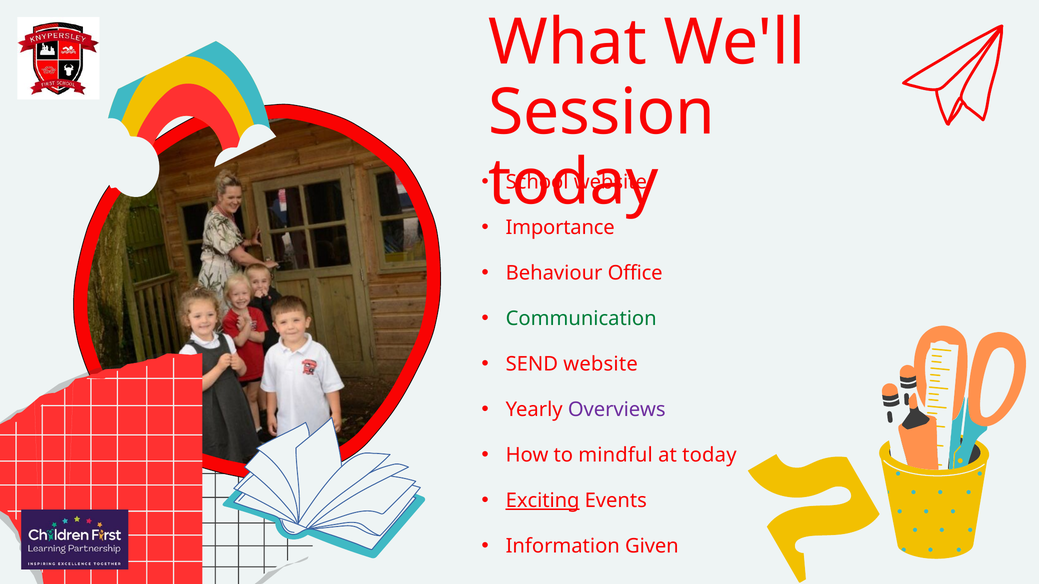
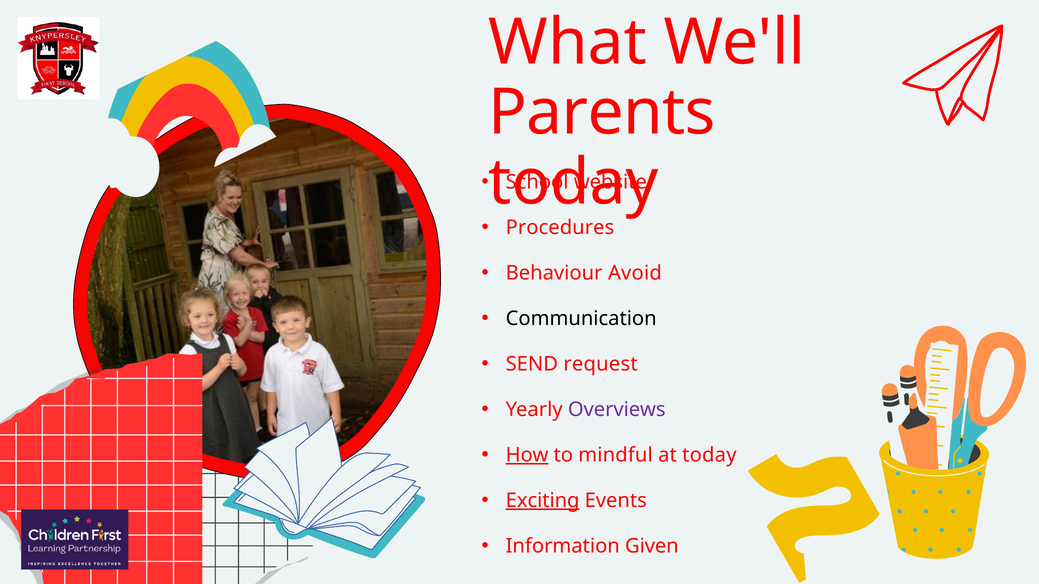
Session: Session -> Parents (602, 113)
Importance: Importance -> Procedures (560, 228)
Office: Office -> Avoid (635, 273)
Communication colour: green -> black (581, 319)
SEND website: website -> request (601, 364)
How underline: none -> present (527, 455)
